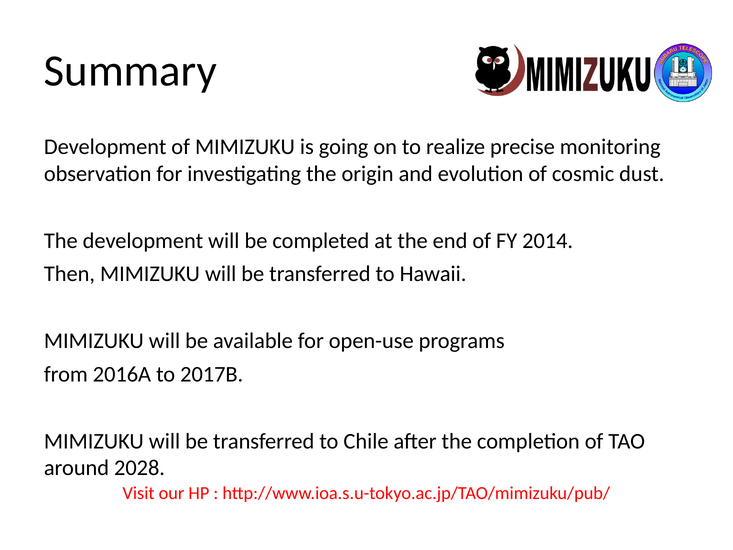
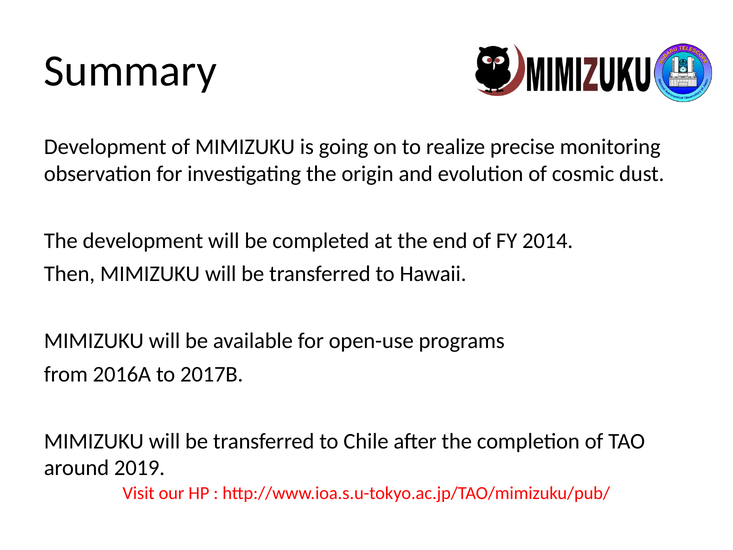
2028: 2028 -> 2019 (140, 468)
